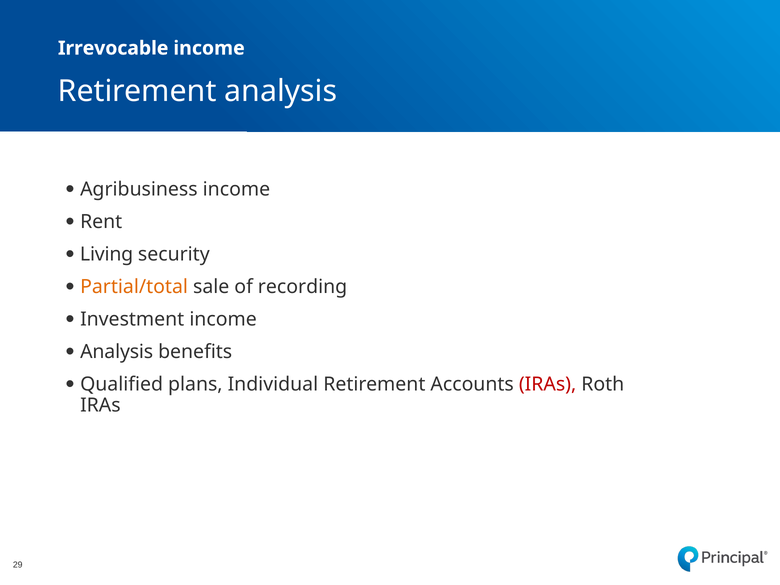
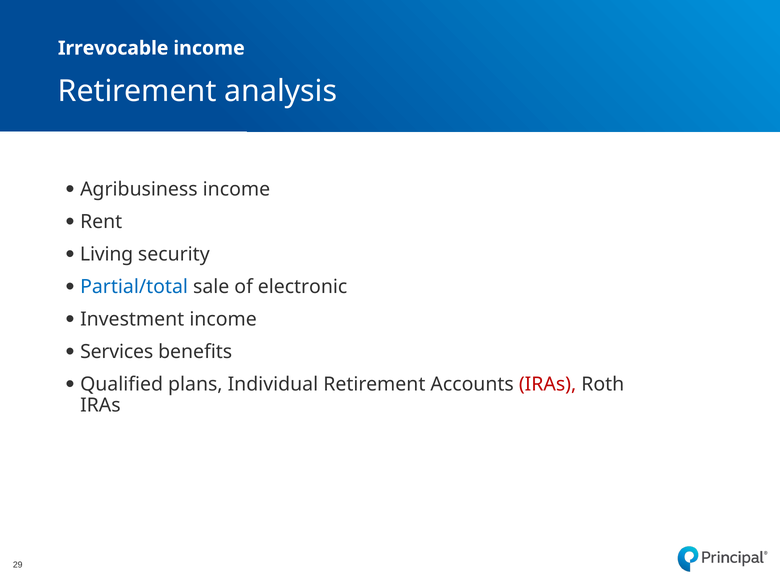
Partial/total colour: orange -> blue (134, 287)
recording: recording -> electronic (303, 287)
Analysis: Analysis -> Services (117, 352)
